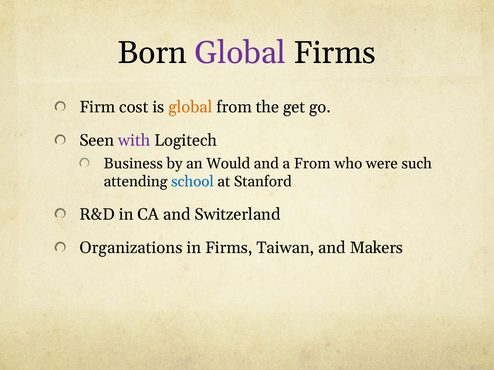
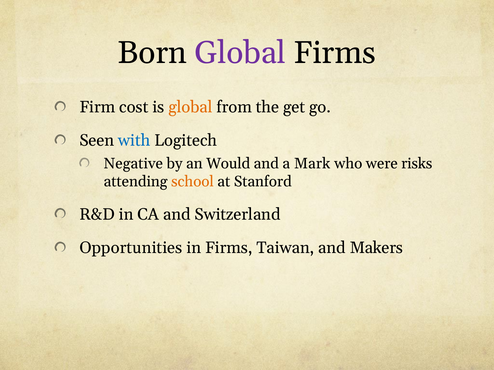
with colour: purple -> blue (134, 141)
Business: Business -> Negative (133, 164)
a From: From -> Mark (312, 164)
such: such -> risks (417, 164)
school colour: blue -> orange (192, 182)
Organizations: Organizations -> Opportunities (131, 248)
